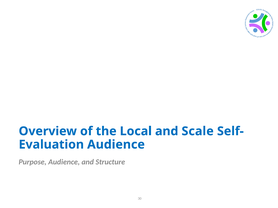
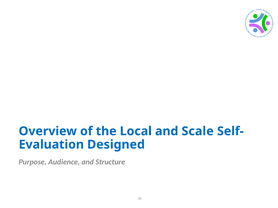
Audience: Audience -> Designed (116, 145)
